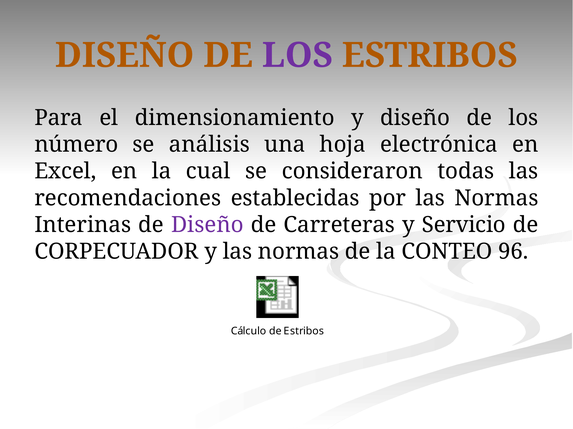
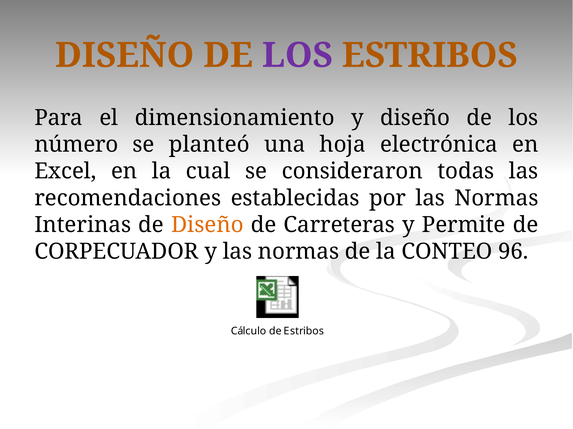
análisis: análisis -> planteó (209, 145)
Diseño colour: purple -> orange (207, 225)
Servicio: Servicio -> Permite (464, 225)
